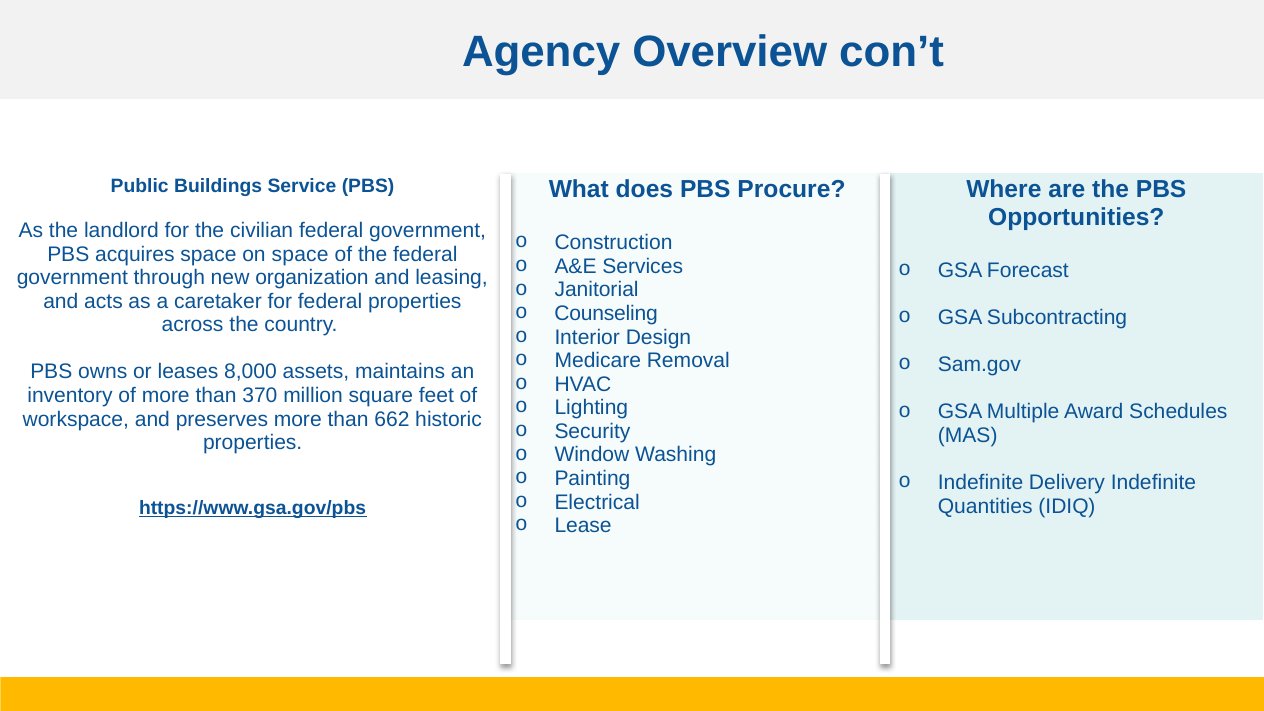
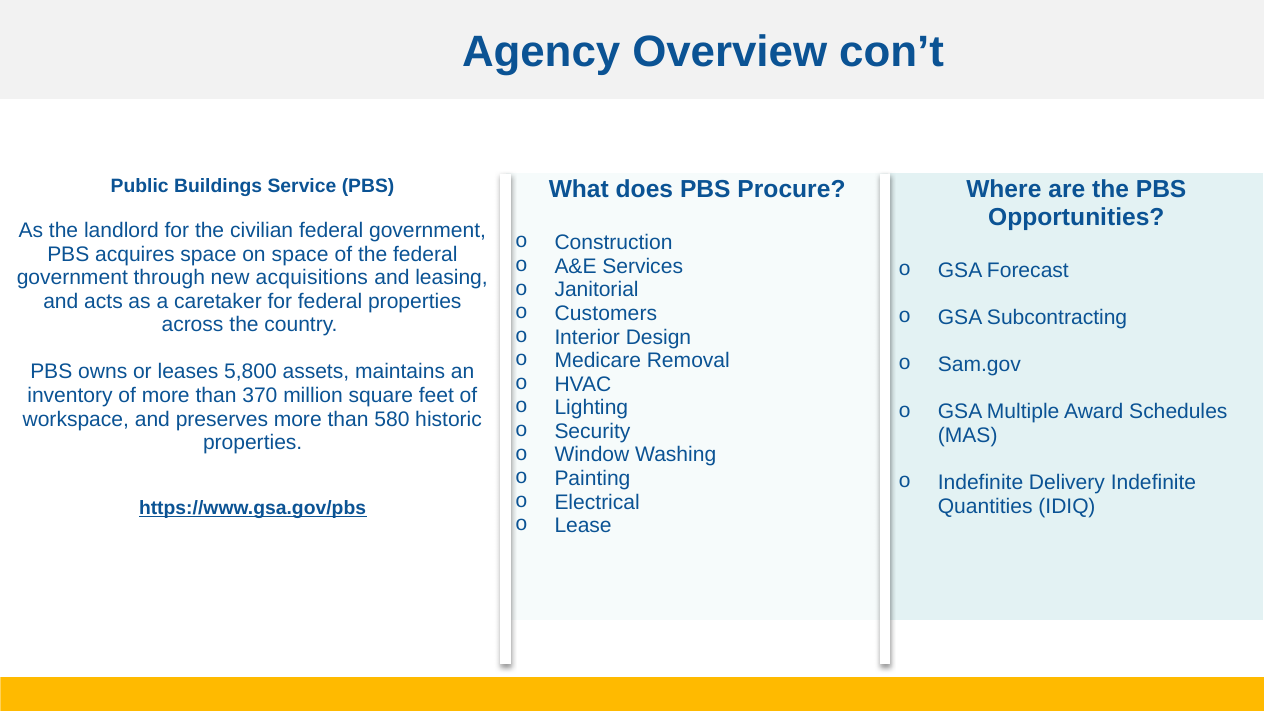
organization: organization -> acquisitions (312, 278)
Counseling: Counseling -> Customers (606, 314)
8,000: 8,000 -> 5,800 (251, 372)
662: 662 -> 580 (392, 419)
